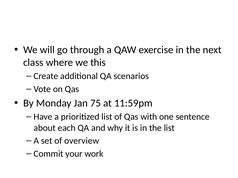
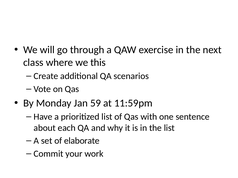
75: 75 -> 59 (96, 103)
overview: overview -> elaborate (82, 141)
